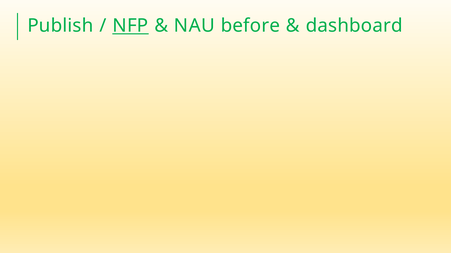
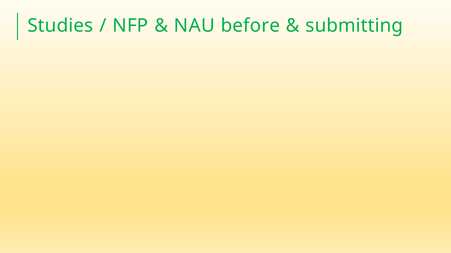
Publish: Publish -> Studies (60, 26)
NFP underline: present -> none (130, 26)
dashboard: dashboard -> submitting (354, 26)
